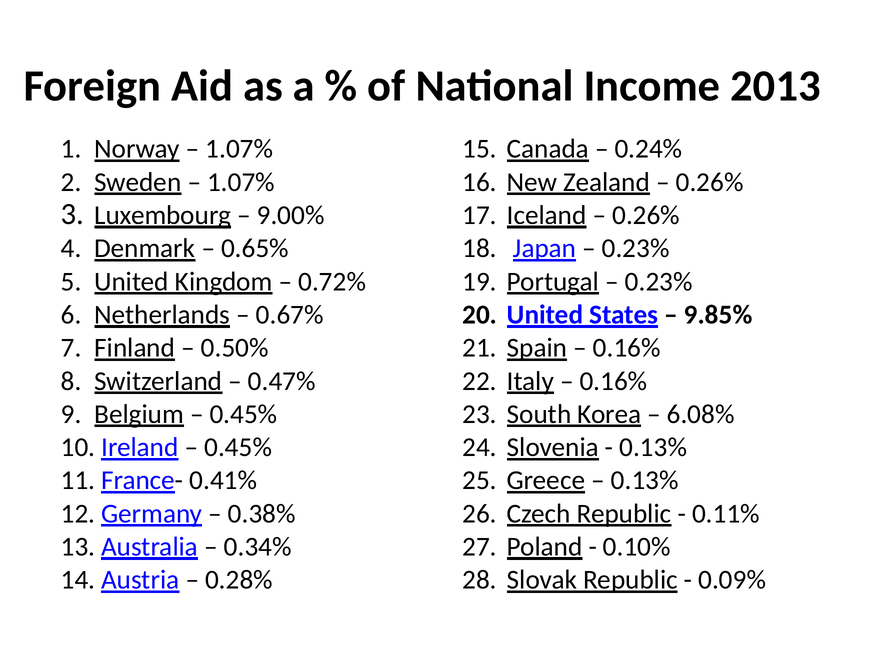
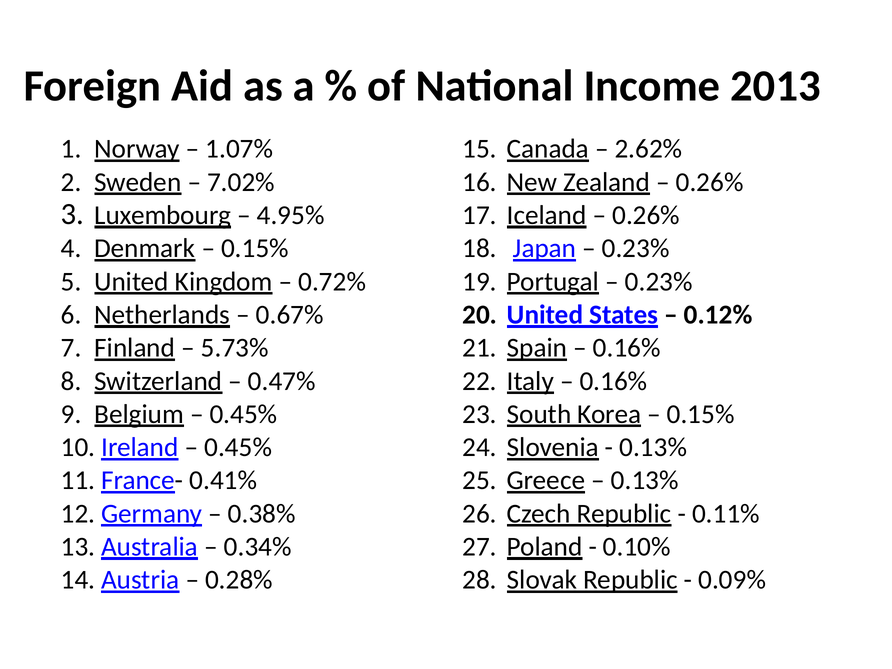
0.24%: 0.24% -> 2.62% (648, 149)
1.07%: 1.07% -> 7.02% (241, 182)
9.00%: 9.00% -> 4.95% (291, 215)
0.65%: 0.65% -> 0.15% (255, 248)
9.85%: 9.85% -> 0.12% (718, 315)
0.50%: 0.50% -> 5.73% (235, 348)
6.08%: 6.08% -> 0.15% (701, 414)
